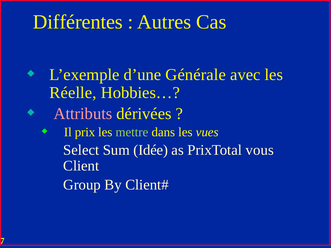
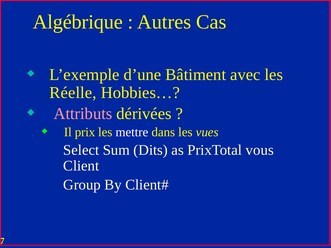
Différentes: Différentes -> Algébrique (78, 22)
Générale: Générale -> Bâtiment (196, 75)
mettre colour: light green -> white (132, 132)
Idée: Idée -> Dits (151, 150)
